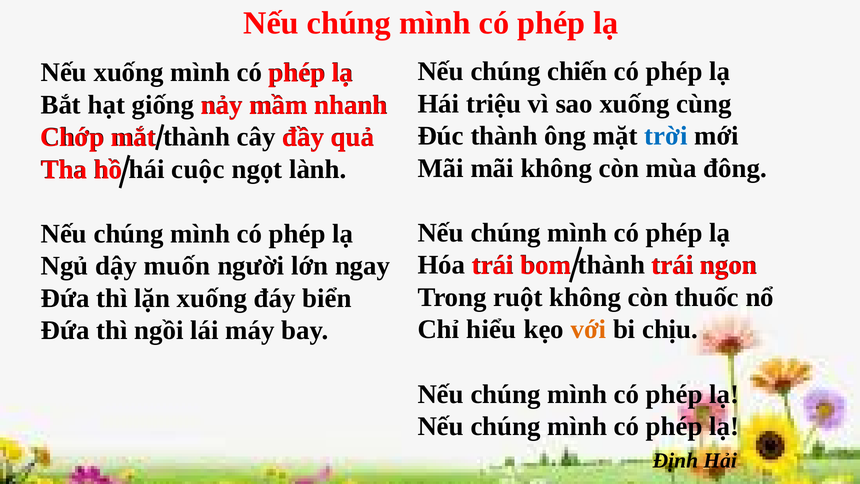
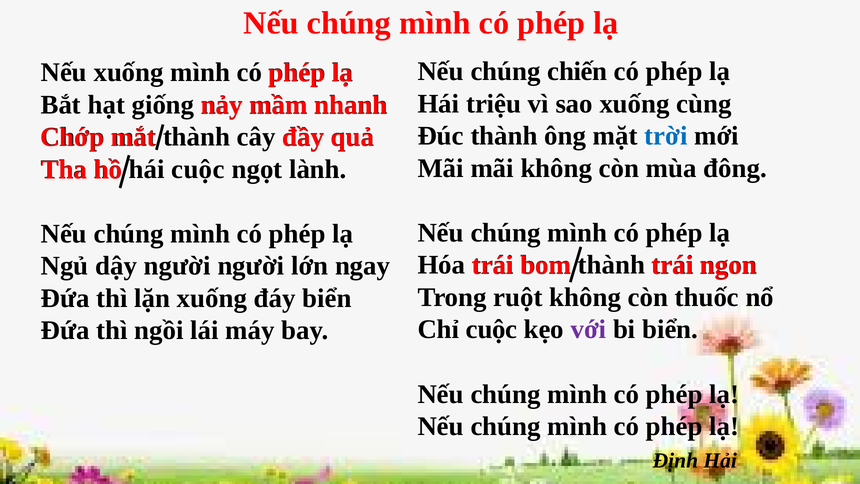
dậy muốn: muốn -> người (177, 266)
Chỉ hiểu: hiểu -> cuộc (492, 329)
với colour: orange -> purple (588, 329)
bi chịu: chịu -> biển (670, 329)
